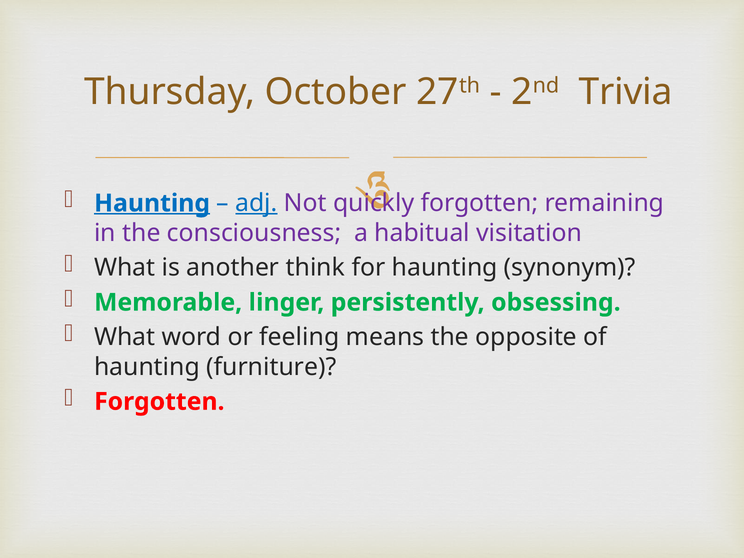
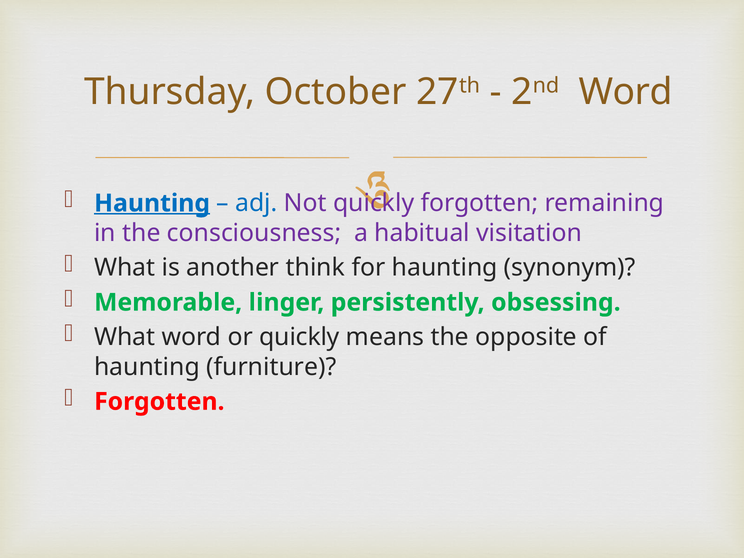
2nd Trivia: Trivia -> Word (626, 92)
adj underline: present -> none (256, 203)
or feeling: feeling -> quickly (299, 337)
